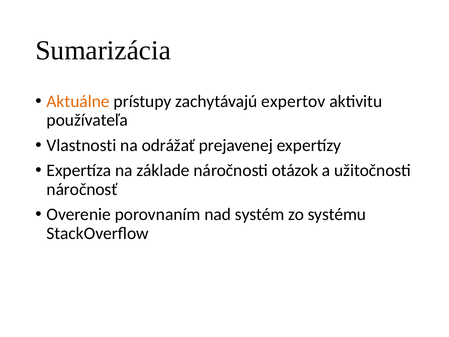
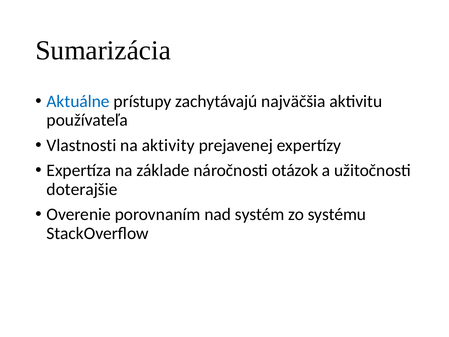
Aktuálne colour: orange -> blue (78, 101)
expertov: expertov -> najväčšia (293, 101)
odrážať: odrážať -> aktivity (168, 145)
náročnosť: náročnosť -> doterajšie (82, 189)
